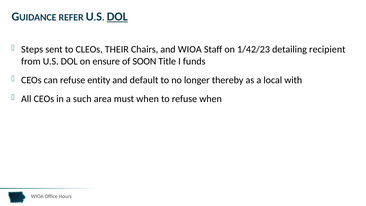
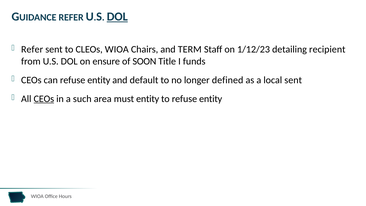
Steps: Steps -> Refer (32, 49)
CLEOs THEIR: THEIR -> WIOA (117, 49)
and WIOA: WIOA -> TERM (190, 49)
1/42/23: 1/42/23 -> 1/12/23 (254, 49)
thereby: thereby -> defined (228, 80)
local with: with -> sent (293, 80)
CEOs underline: none -> present (44, 99)
must when: when -> entity (148, 99)
to refuse when: when -> entity (211, 99)
